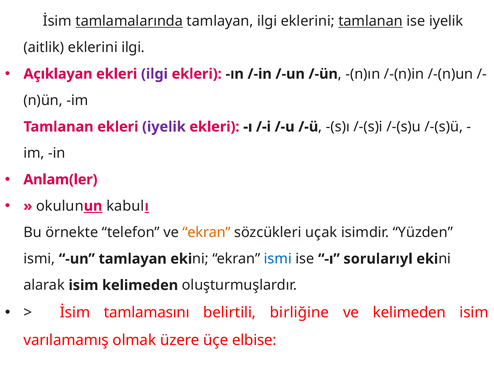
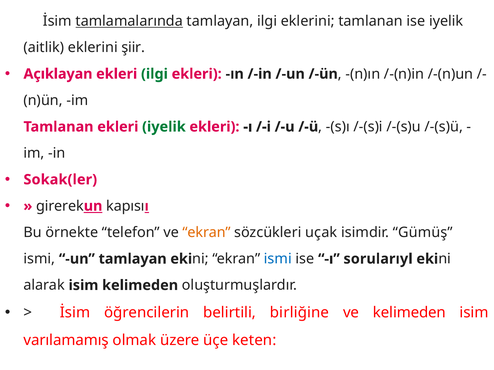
tamlanan underline: present -> none (371, 21)
eklerini ilgi: ilgi -> şiir (133, 48)
ilgi colour: purple -> green (154, 74)
iyelik colour: purple -> green (164, 127)
Anlam(ler: Anlam(ler -> Sokak(ler (60, 180)
okulun: okulun -> girerek (60, 206)
kabul: kabul -> kapısı (125, 206)
Yüzden: Yüzden -> Gümüş (423, 233)
tamlamasını: tamlamasını -> öğrencilerin (147, 313)
elbise: elbise -> keten (254, 341)
